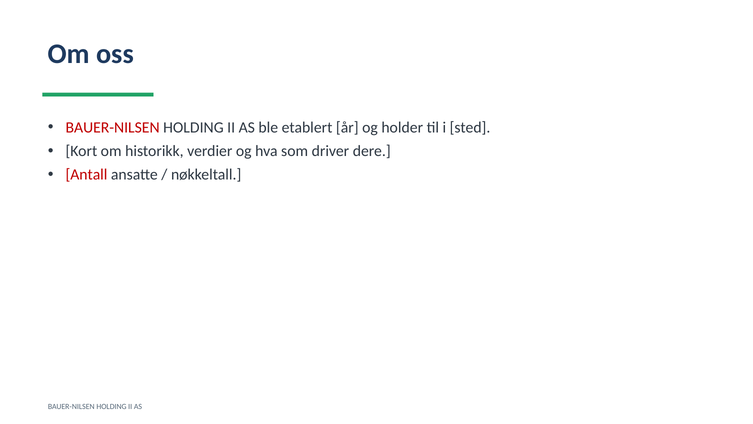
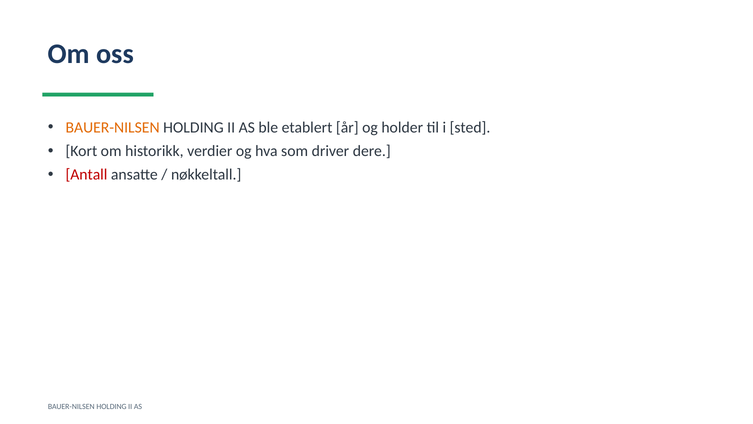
BAUER-NILSEN colour: red -> orange (113, 128)
